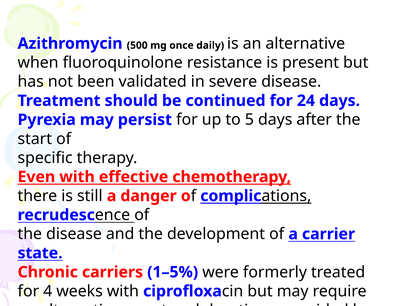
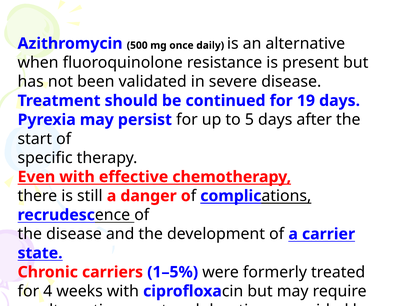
24: 24 -> 19 (306, 101)
